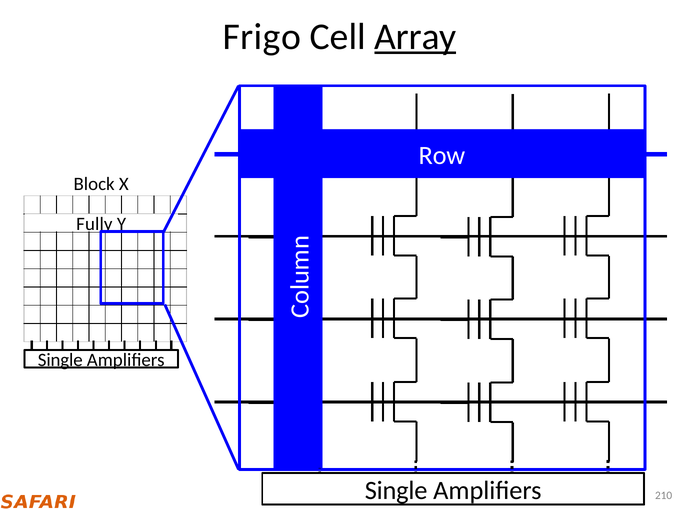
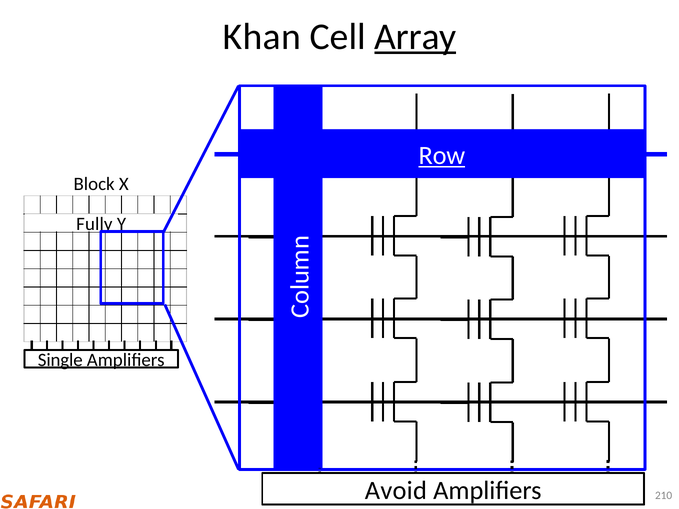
Frigo: Frigo -> Khan (262, 37)
Row underline: none -> present (442, 156)
Single: Single -> Avoid (396, 491)
